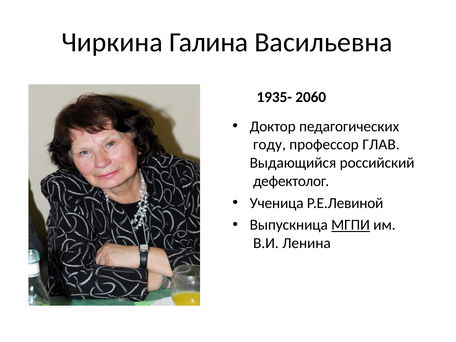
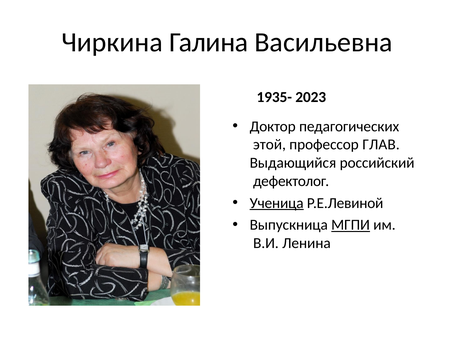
2060: 2060 -> 2023 (311, 97)
году: году -> этой (269, 145)
Ученица underline: none -> present (277, 203)
